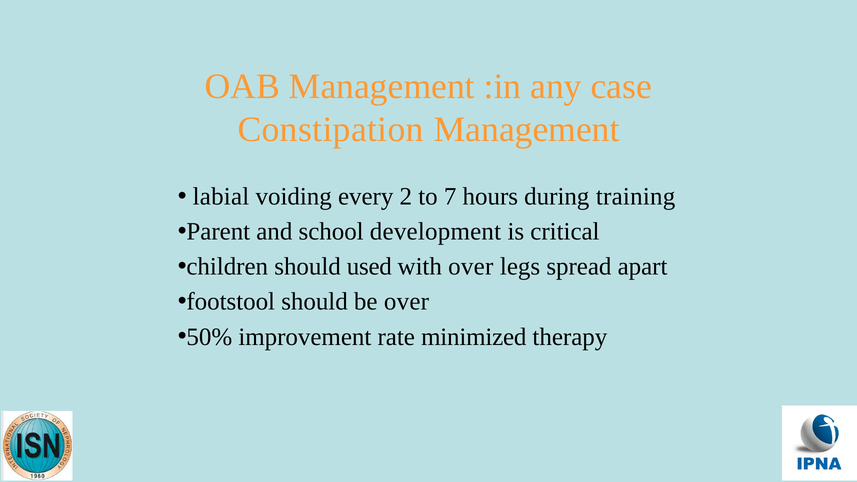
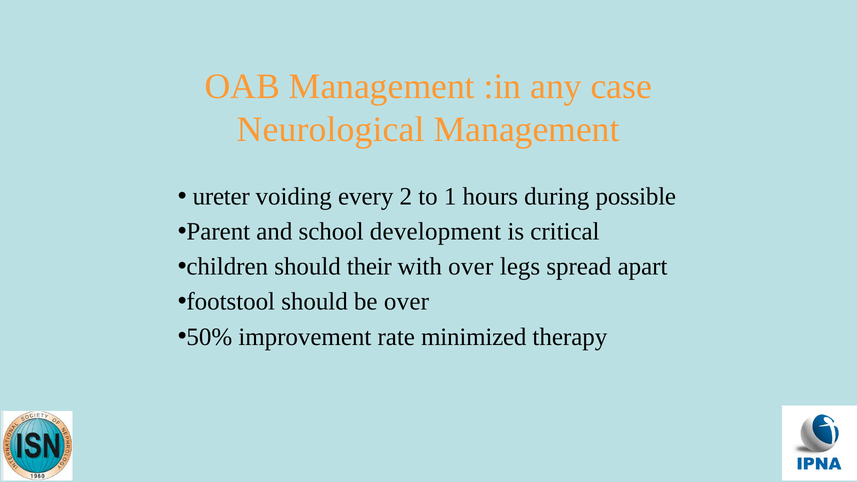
Constipation: Constipation -> Neurological (331, 129)
labial: labial -> ureter (221, 197)
7: 7 -> 1 (450, 197)
training: training -> possible (636, 197)
used: used -> their (369, 267)
